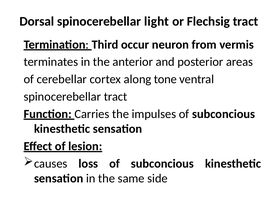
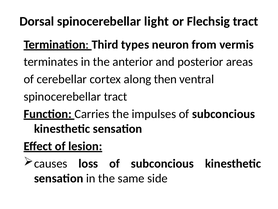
occur: occur -> types (135, 44)
tone: tone -> then (165, 79)
